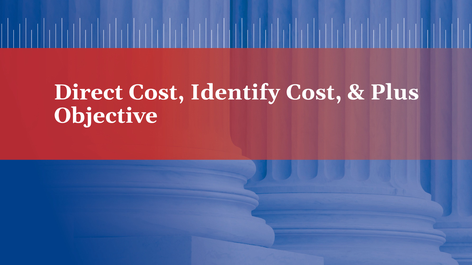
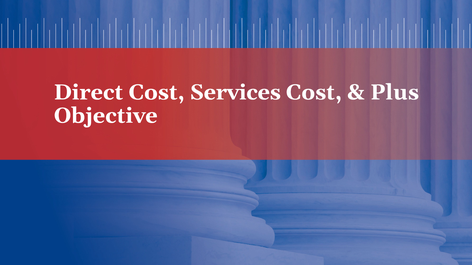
Identify: Identify -> Services (235, 92)
